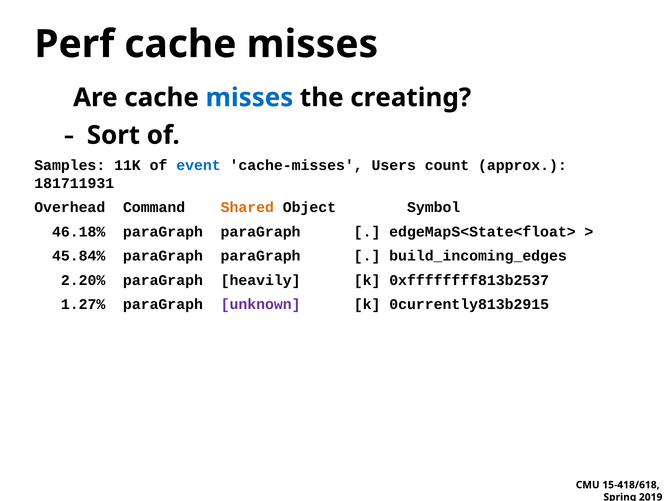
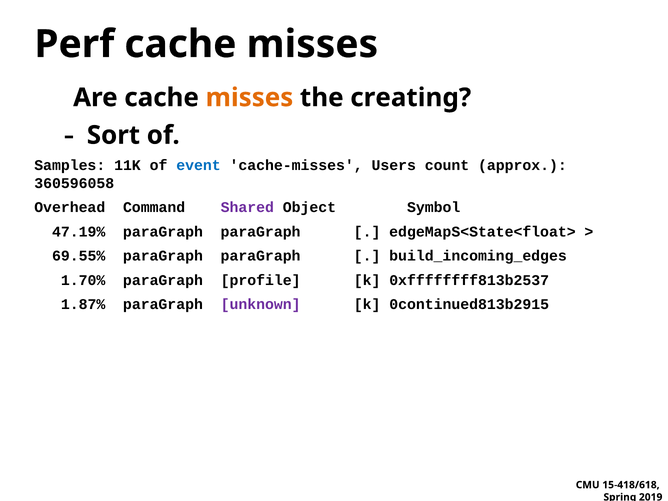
misses colour: blue -> orange (249, 98)
181711931: 181711931 -> 360596058 (74, 183)
Shared colour: orange -> purple (247, 207)
46.18%: 46.18% -> 47.19% (79, 232)
45.84%: 45.84% -> 69.55% (79, 256)
2.20%: 2.20% -> 1.70% (83, 280)
heavily: heavily -> profile (261, 280)
1.27%: 1.27% -> 1.87% (83, 305)
0currently813b2915: 0currently813b2915 -> 0continued813b2915 (469, 305)
